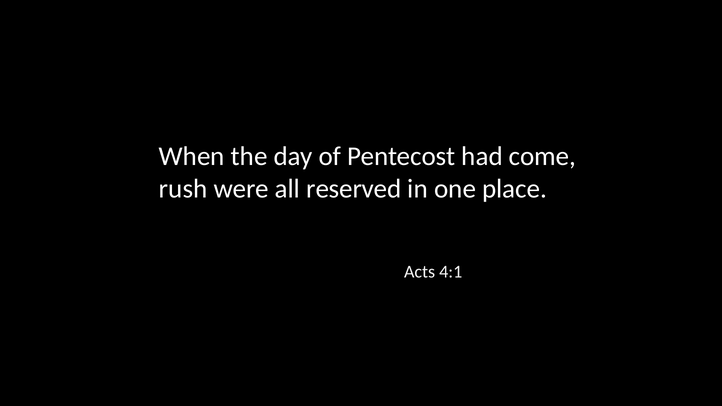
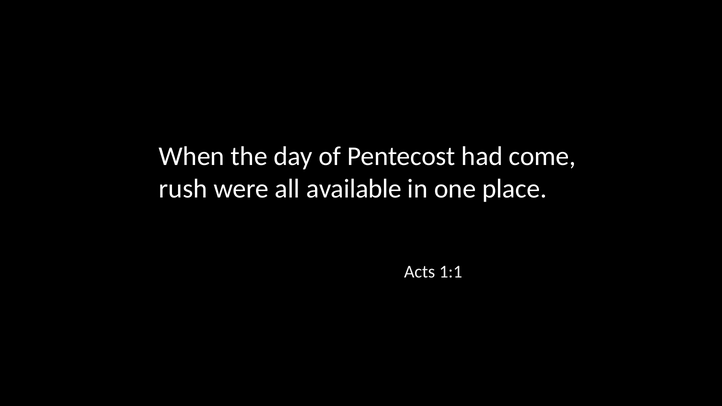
reserved: reserved -> available (354, 189)
4:1: 4:1 -> 1:1 (451, 272)
